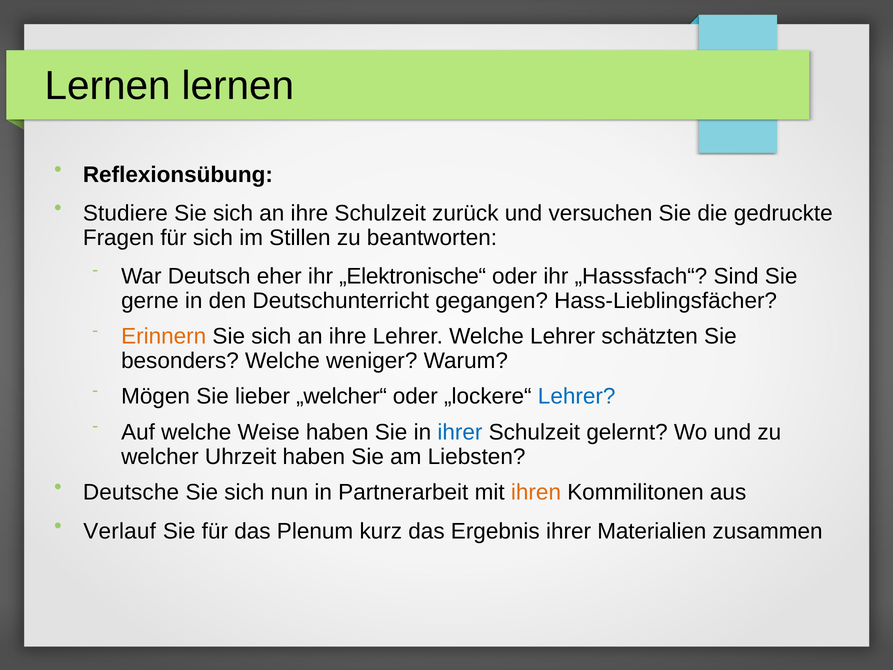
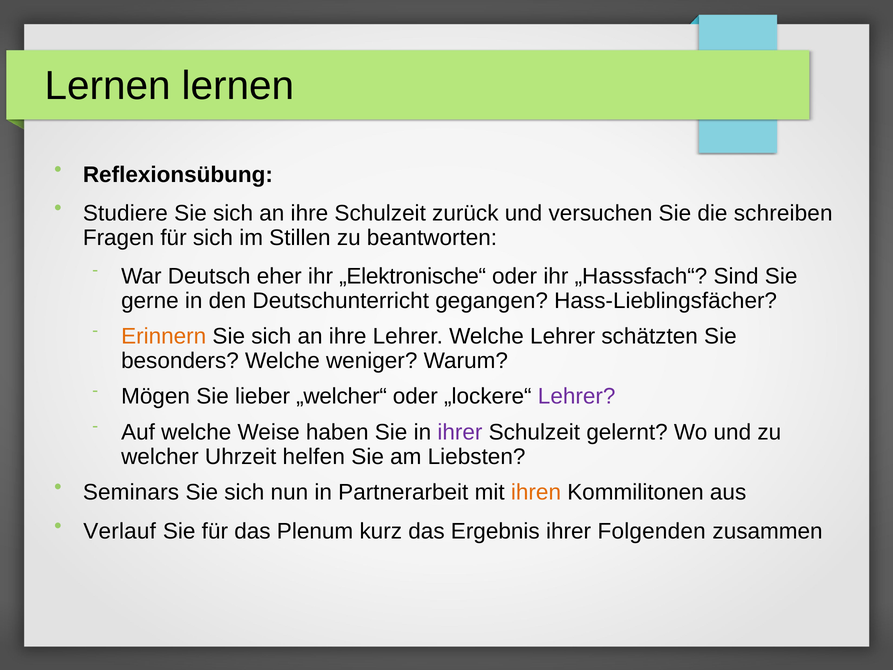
gedruckte: gedruckte -> schreiben (783, 213)
Lehrer colour: blue -> purple (577, 396)
ihrer colour: blue -> purple (460, 432)
Uhrzeit haben: haben -> helfen (314, 456)
Deutsche: Deutsche -> Seminars (131, 492)
Materialien: Materialien -> Folgenden (652, 531)
